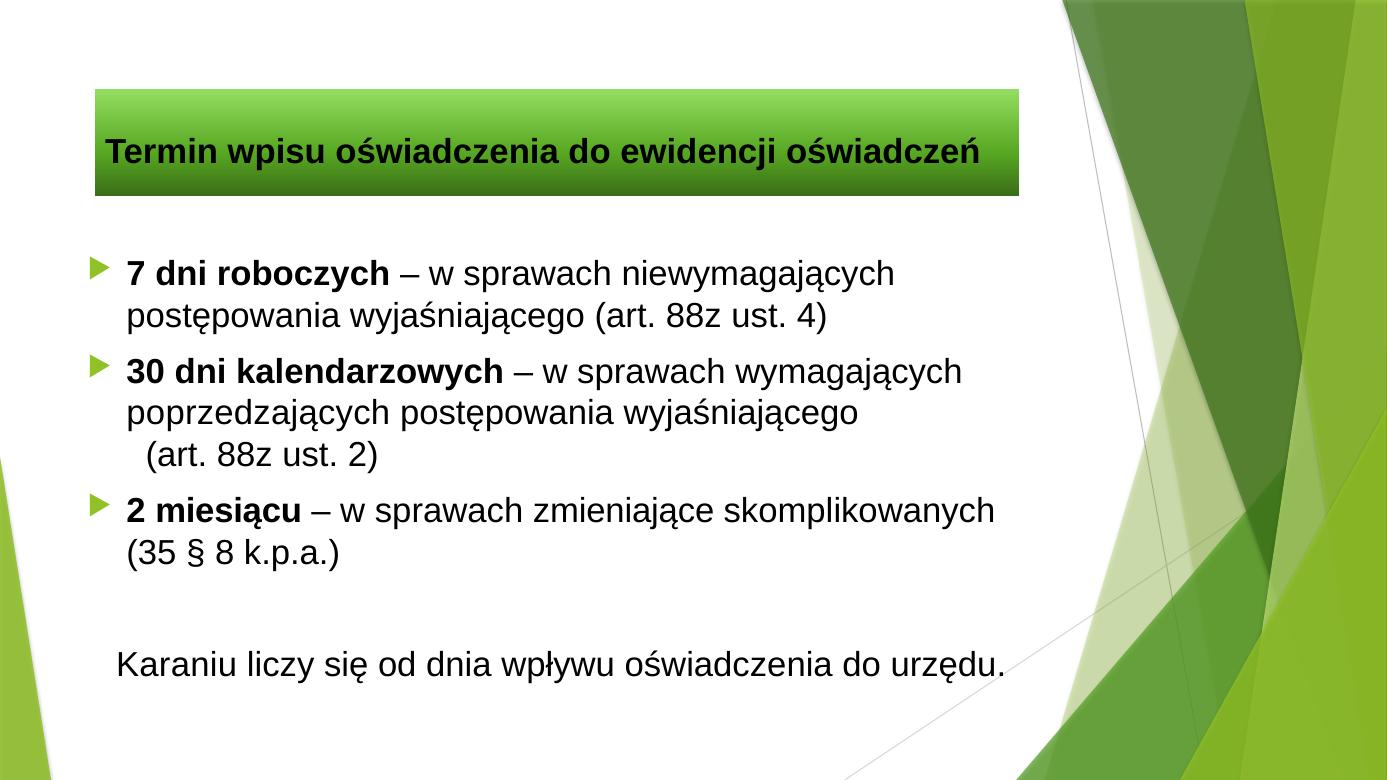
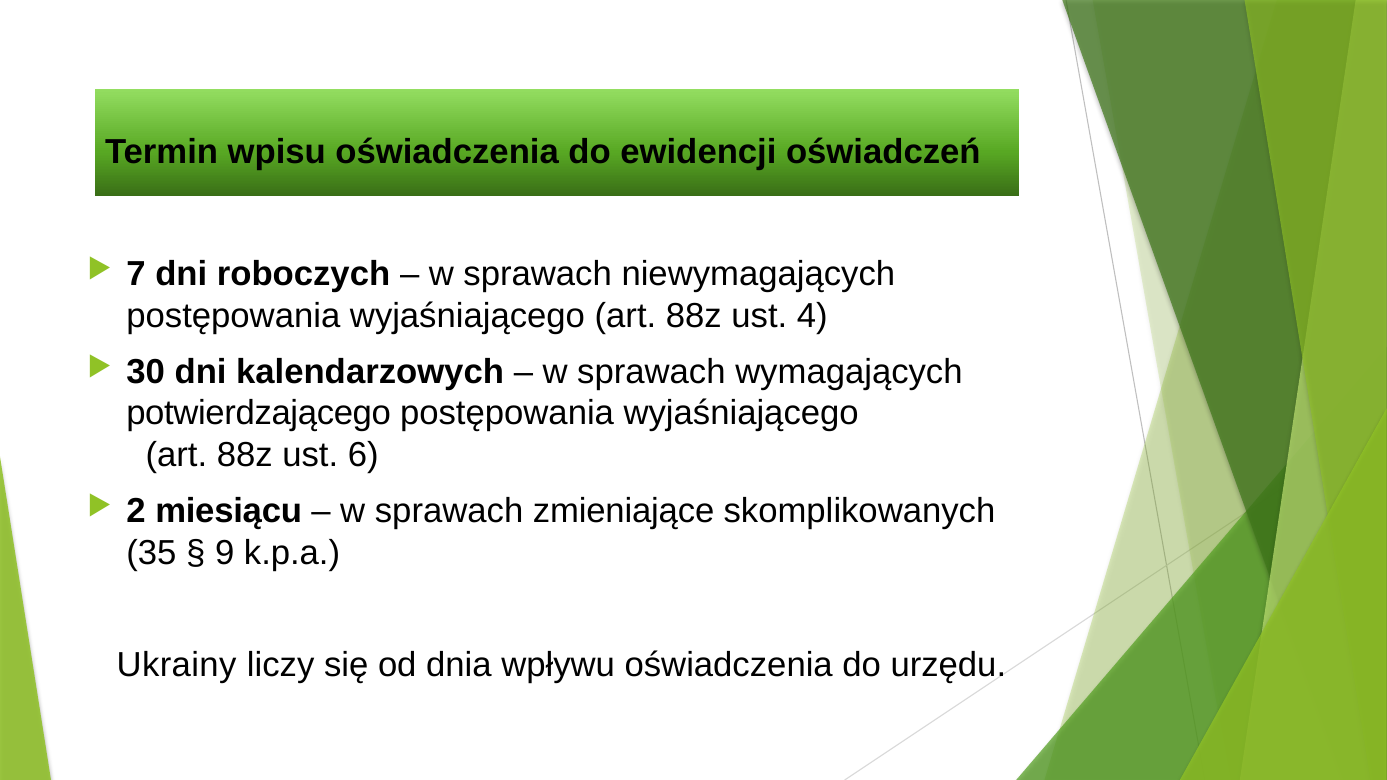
poprzedzających: poprzedzających -> potwierdzającego (259, 414)
ust 2: 2 -> 6 (363, 455)
8: 8 -> 9 (225, 553)
Karaniu: Karaniu -> Ukrainy (177, 665)
